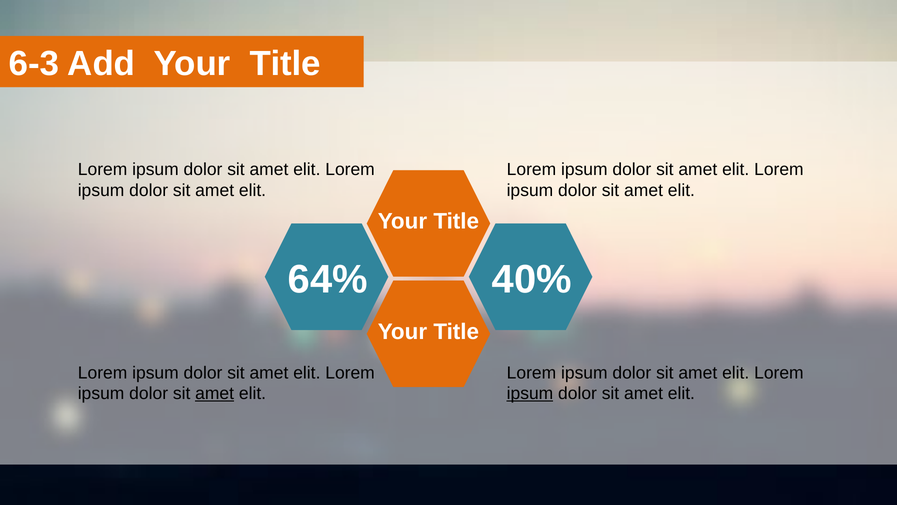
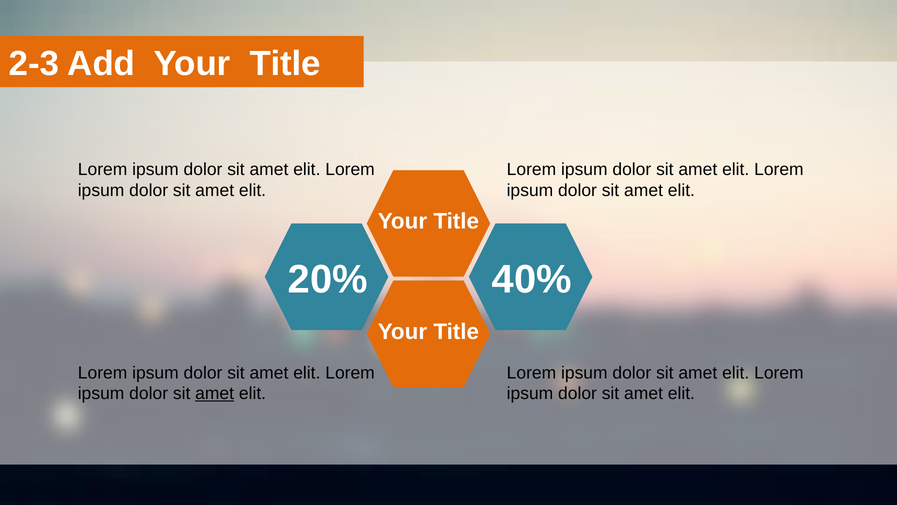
6-3: 6-3 -> 2-3 (34, 64)
64%: 64% -> 20% (328, 279)
ipsum underline: present -> none (530, 393)
